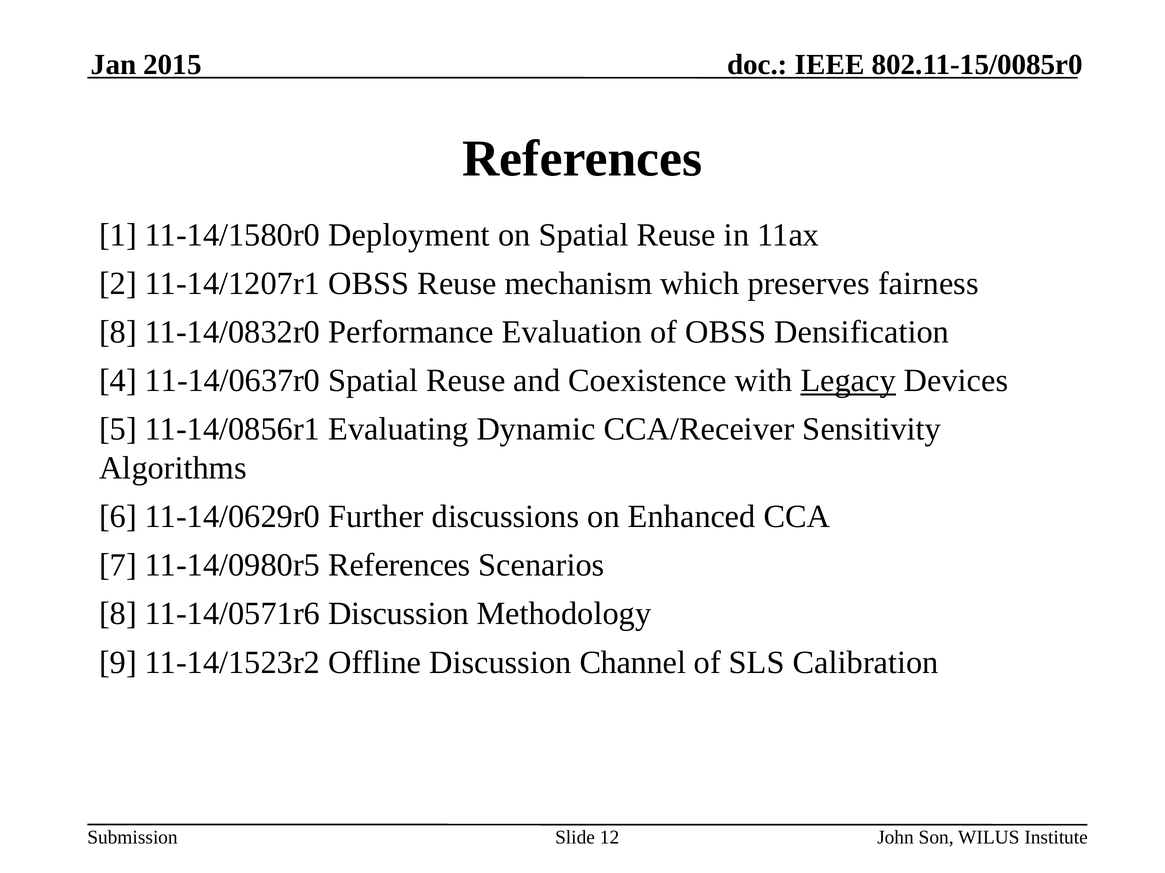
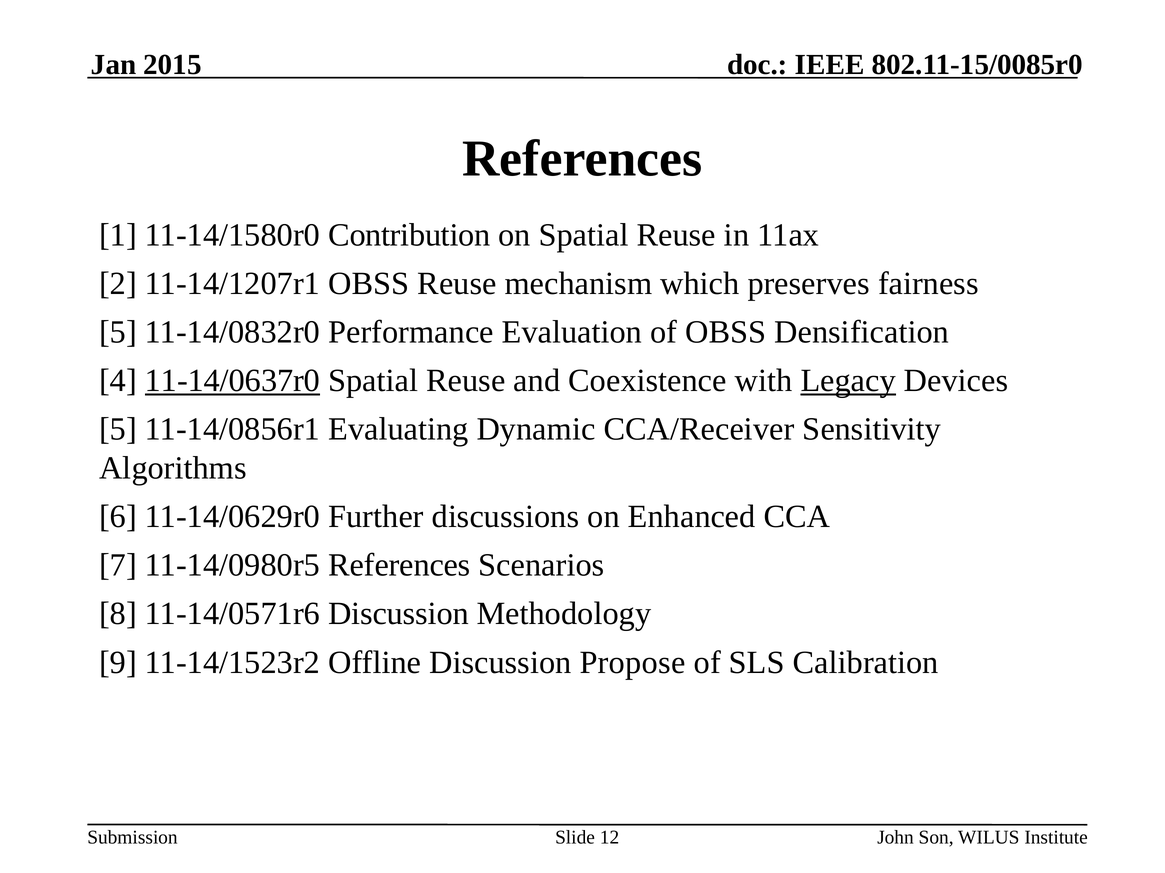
Deployment: Deployment -> Contribution (409, 235)
8: 8 -> 5 (118, 332)
11-14/0637r0 underline: none -> present (232, 381)
Channel: Channel -> Propose (633, 663)
